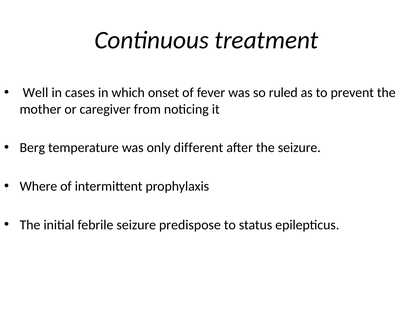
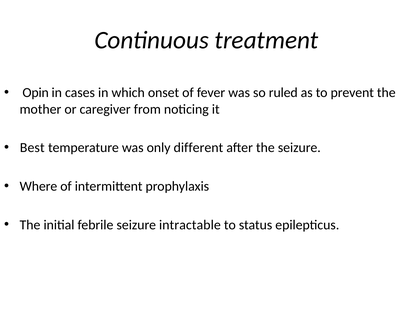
Well: Well -> Opin (36, 93)
Berg: Berg -> Best (32, 148)
predispose: predispose -> intractable (190, 225)
